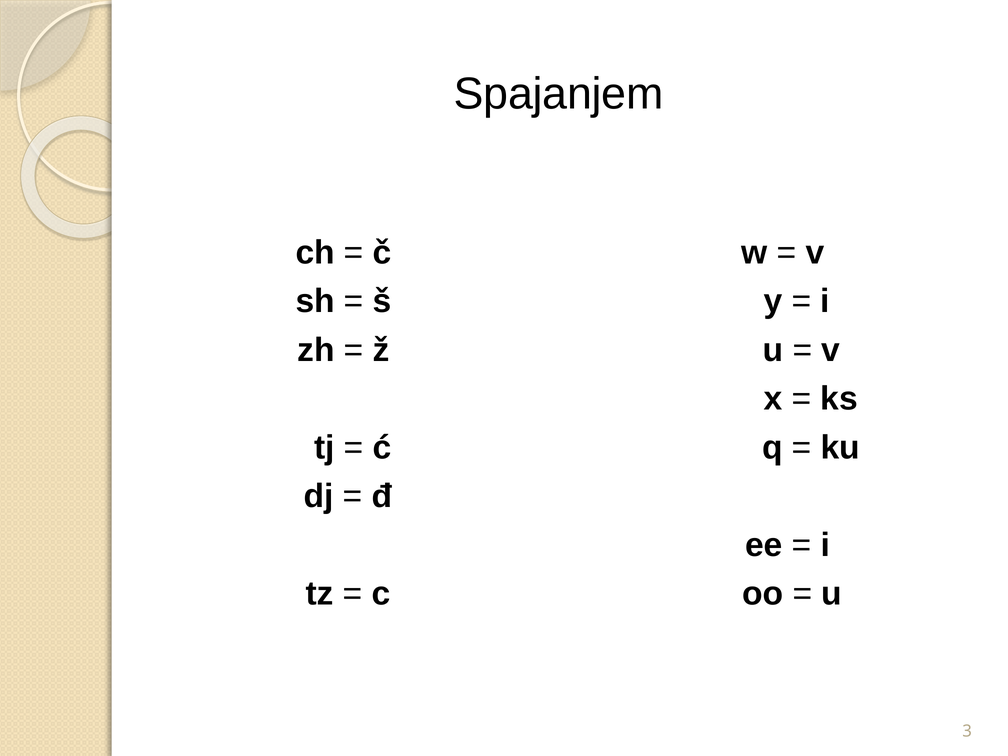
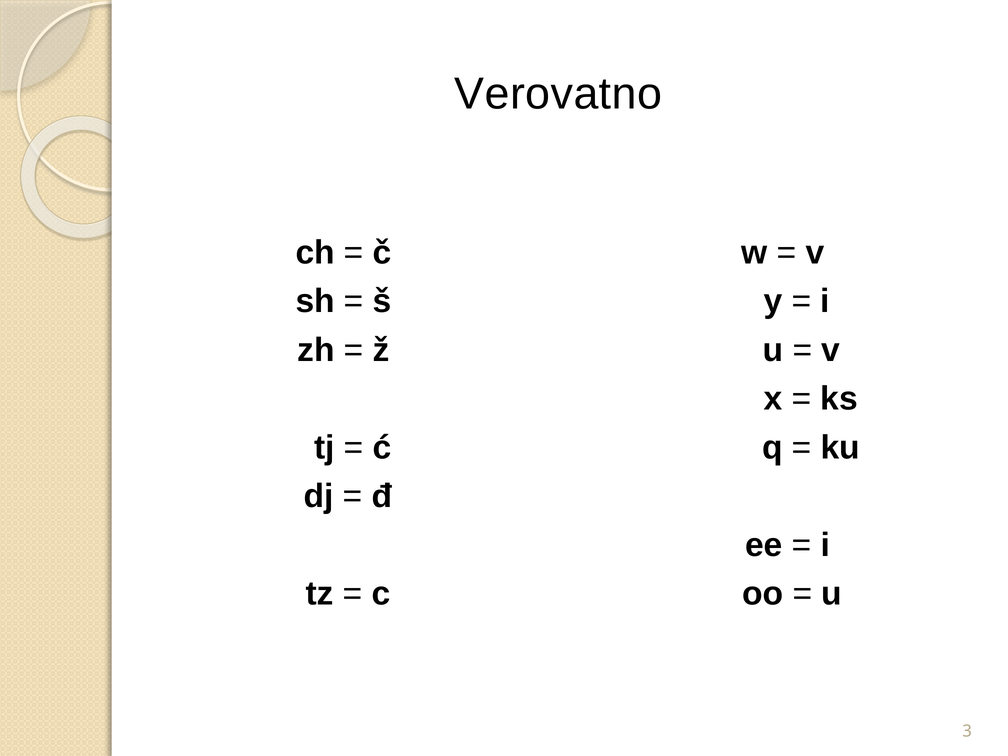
Spajanjem: Spajanjem -> Verovatno (558, 94)
